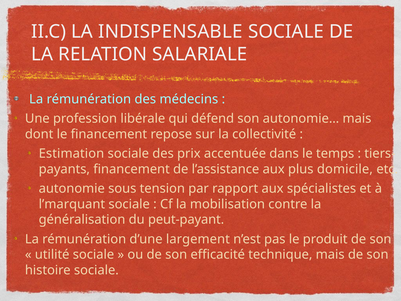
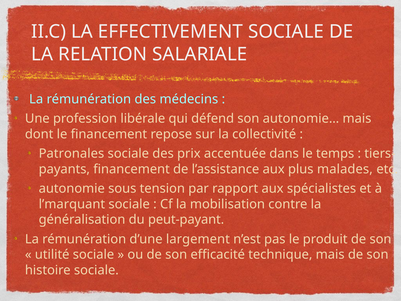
INDISPENSABLE: INDISPENSABLE -> EFFECTIVEMENT (170, 32)
Estimation: Estimation -> Patronales (71, 154)
domicile: domicile -> malades (345, 169)
